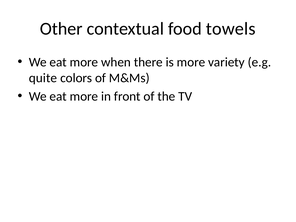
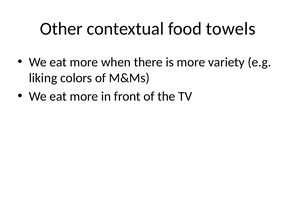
quite: quite -> liking (43, 78)
